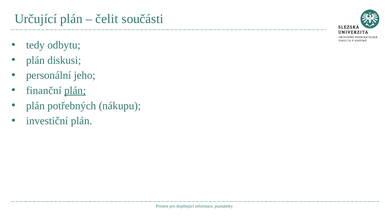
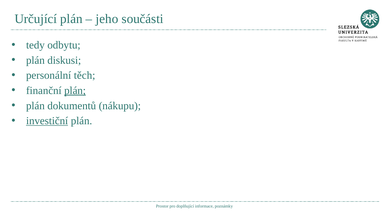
čelit: čelit -> jeho (107, 19)
jeho: jeho -> těch (85, 75)
potřebných: potřebných -> dokumentů (72, 106)
investiční underline: none -> present (47, 121)
